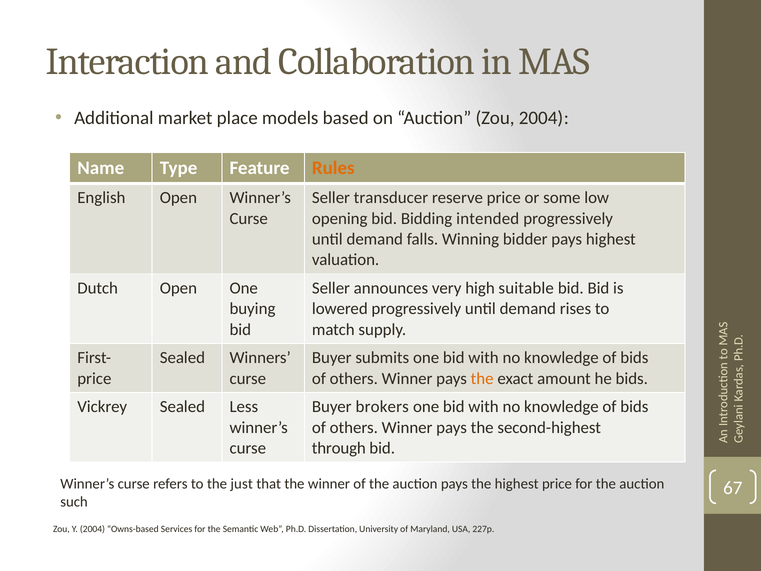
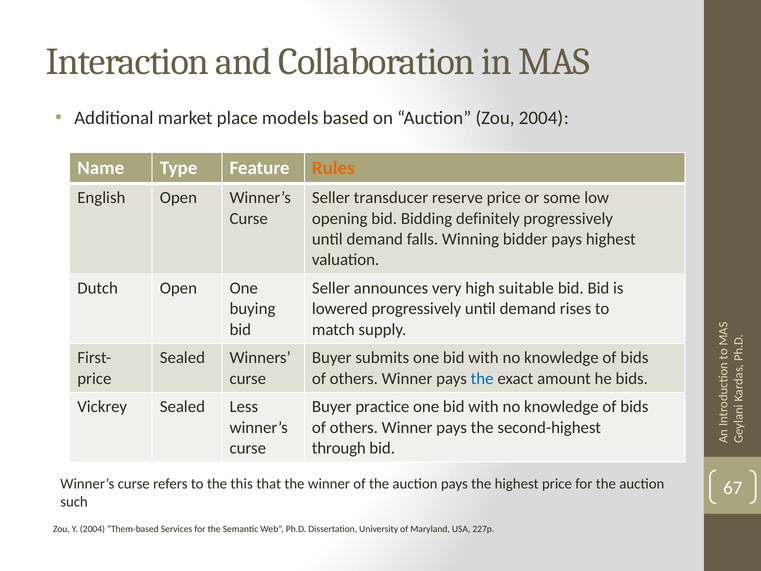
intended: intended -> definitely (488, 218)
the colour: orange -> blue (482, 378)
brokers: brokers -> practice (382, 407)
just: just -> this (242, 484)
Owns-based: Owns-based -> Them-based (133, 529)
